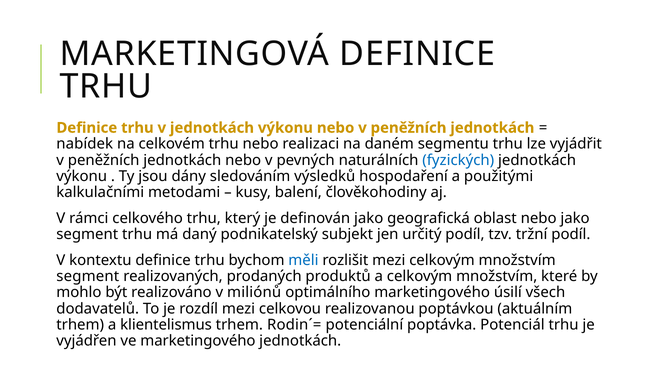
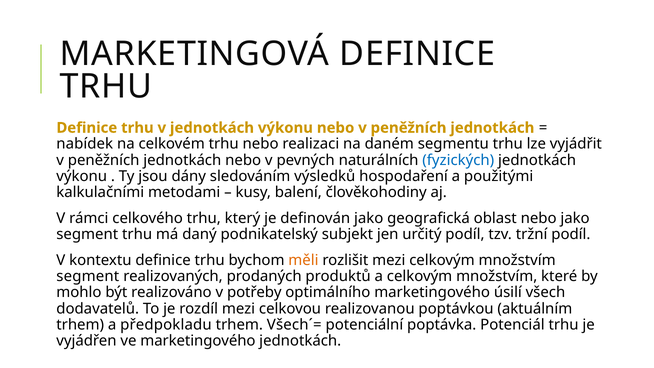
měli colour: blue -> orange (303, 260)
miliónů: miliónů -> potřeby (254, 292)
klientelismus: klientelismus -> předpokladu (166, 325)
Rodin´=: Rodin´= -> Všech´= (294, 325)
